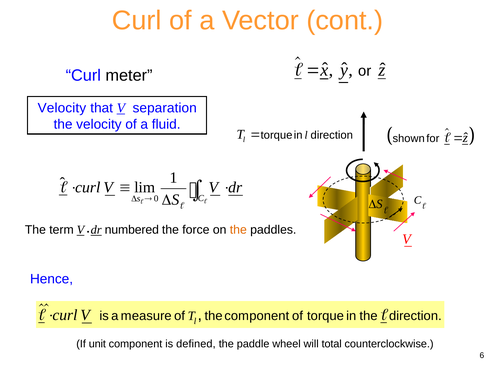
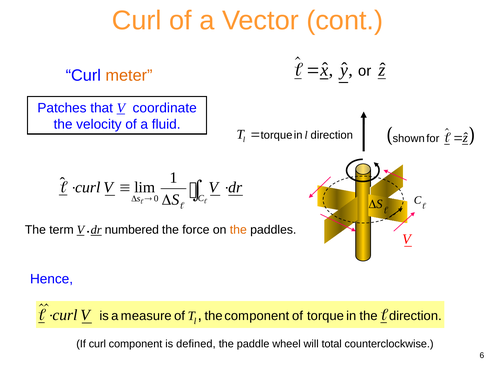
meter colour: black -> orange (129, 75)
Velocity: Velocity -> Patches (62, 108)
separation: separation -> coordinate (165, 108)
If unit: unit -> curl (97, 344)
